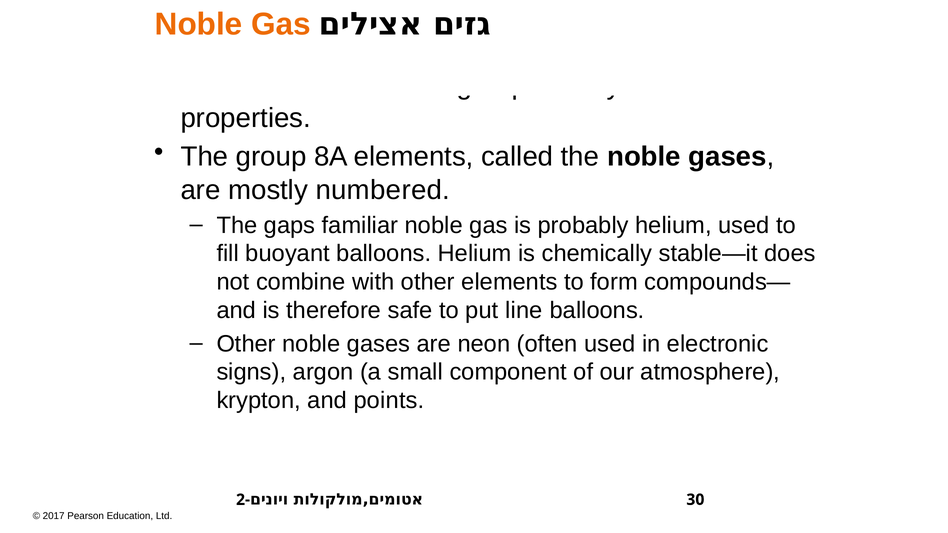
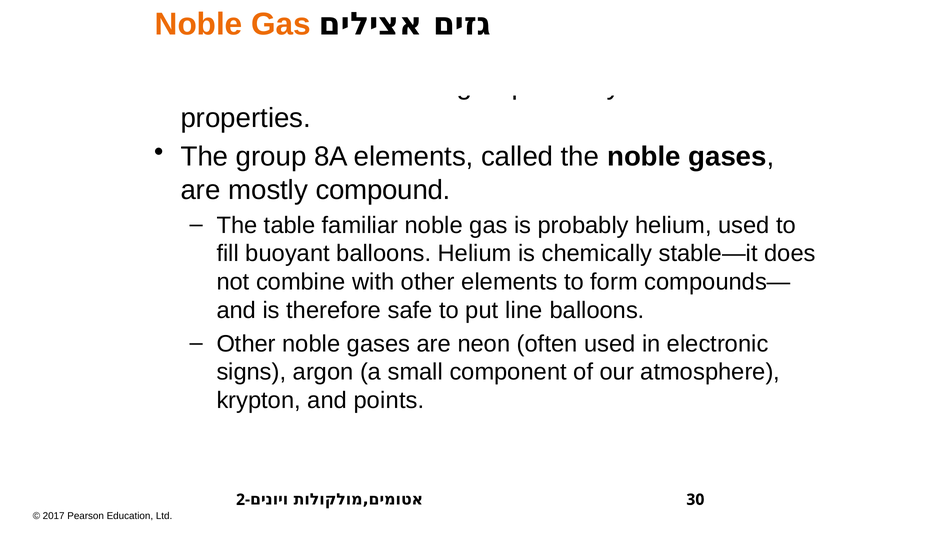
numbered: numbered -> compound (383, 190)
gaps: gaps -> table (290, 225)
